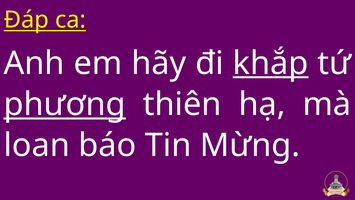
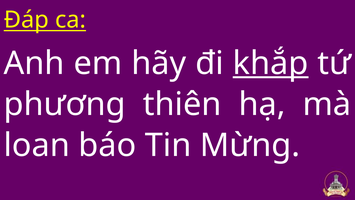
phương underline: present -> none (65, 104)
